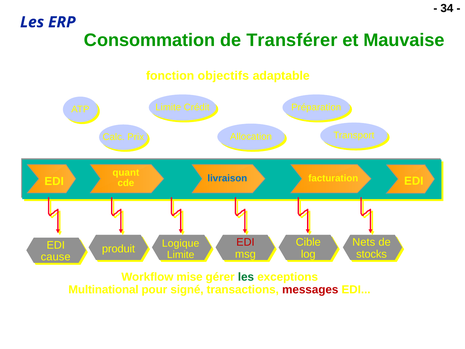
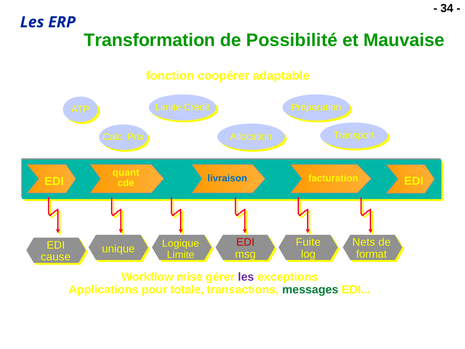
Consommation: Consommation -> Transformation (150, 40)
Transférer: Transférer -> Possibilité (292, 40)
objectifs: objectifs -> coopérer (223, 76)
Cible: Cible -> Fuite (308, 242)
produit: produit -> unique (118, 249)
stocks: stocks -> format (372, 254)
les colour: green -> purple (246, 277)
Multinational: Multinational -> Applications (103, 289)
signé: signé -> totale (187, 289)
messages colour: red -> green (310, 289)
